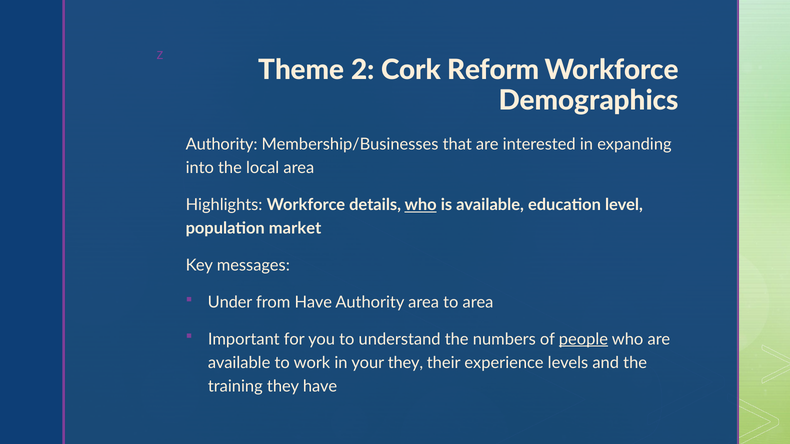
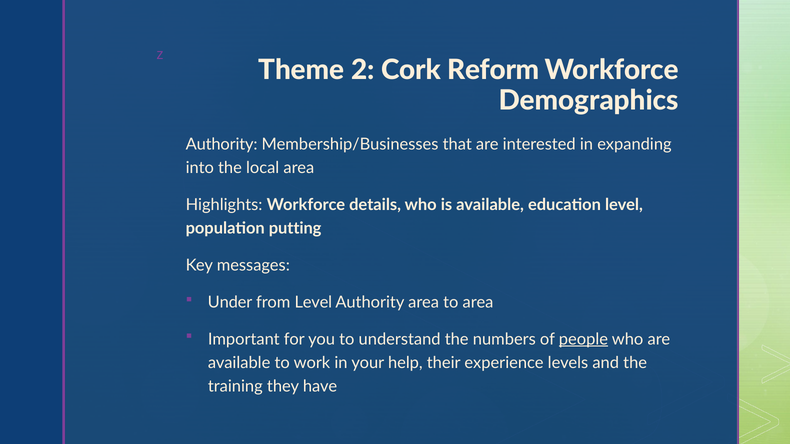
who underline: present -> none (421, 205)
market: market -> putting (295, 229)
from Have: Have -> Level (313, 302)
your they: they -> help (405, 363)
